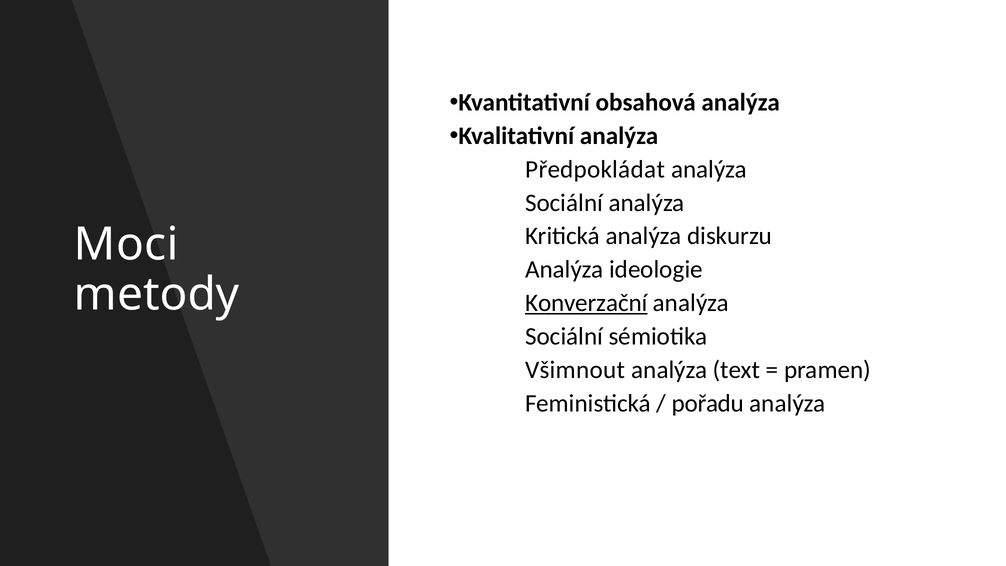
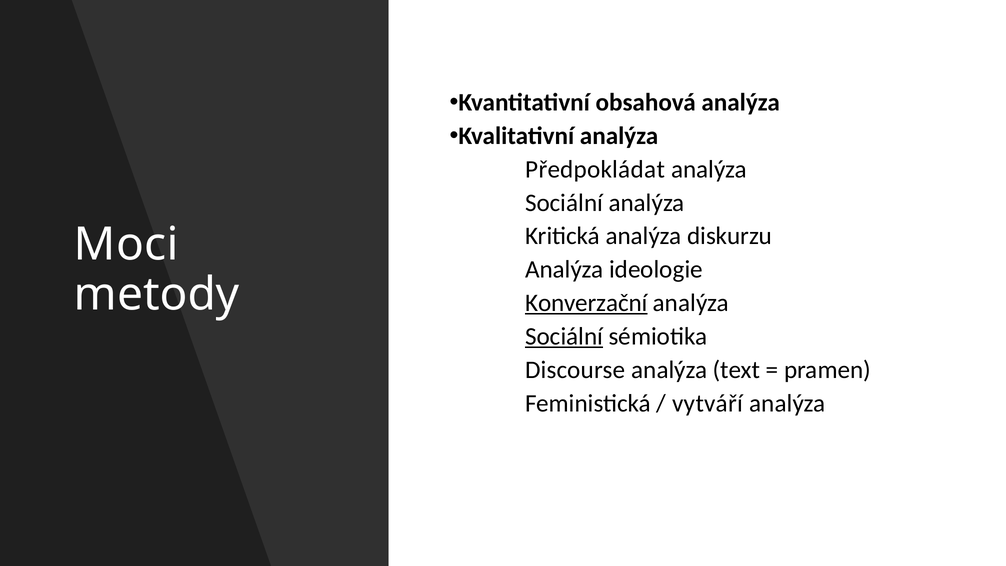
Sociální underline: none -> present (564, 336)
Všimnout: Všimnout -> Discourse (575, 370)
pořadu: pořadu -> vytváří (708, 403)
